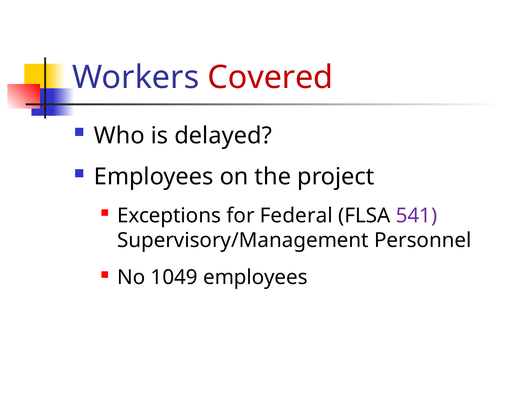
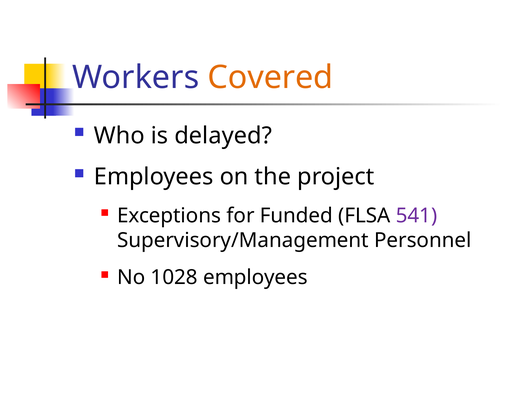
Covered colour: red -> orange (270, 77)
Federal: Federal -> Funded (296, 216)
1049: 1049 -> 1028 (174, 278)
